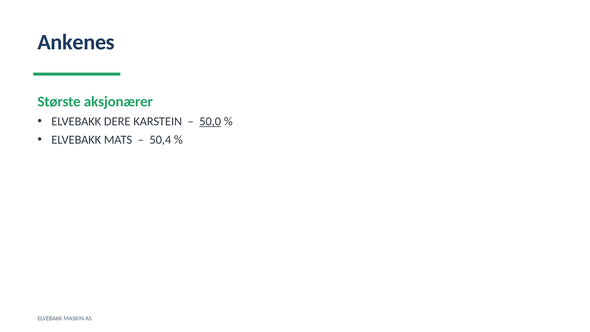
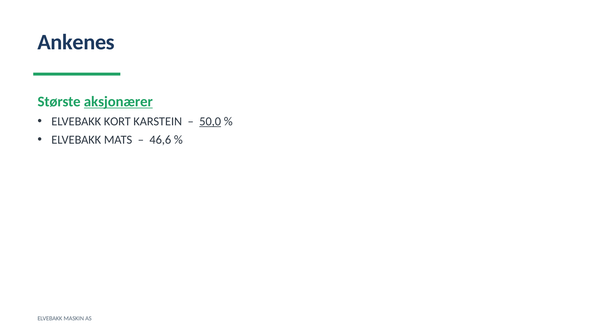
aksjonærer underline: none -> present (118, 102)
DERE: DERE -> KORT (117, 121)
50,4: 50,4 -> 46,6 (160, 140)
